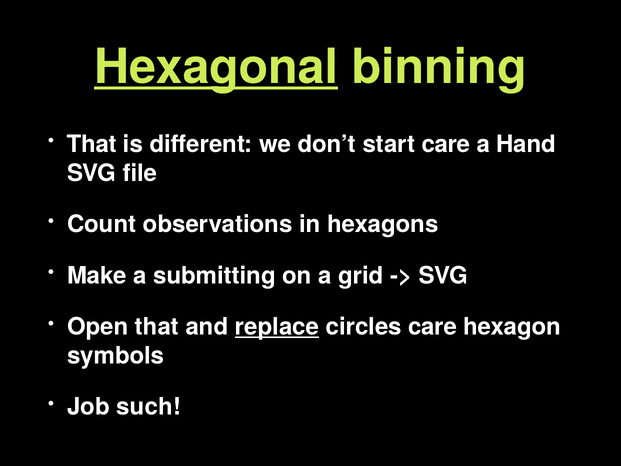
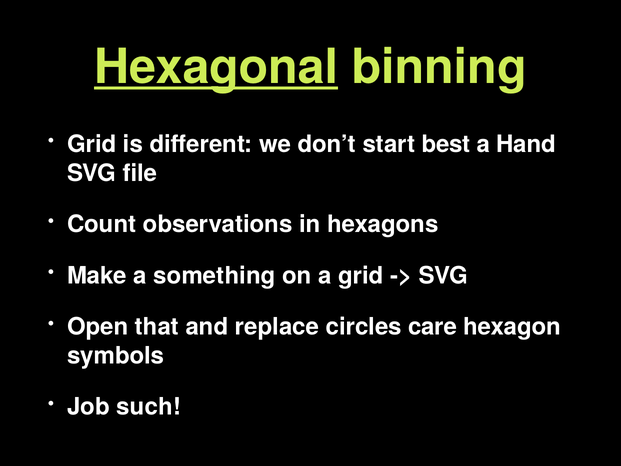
That: That -> Grid (92, 144)
start care: care -> best (446, 144)
submitting: submitting -> something (214, 275)
replace underline: present -> none (277, 327)
